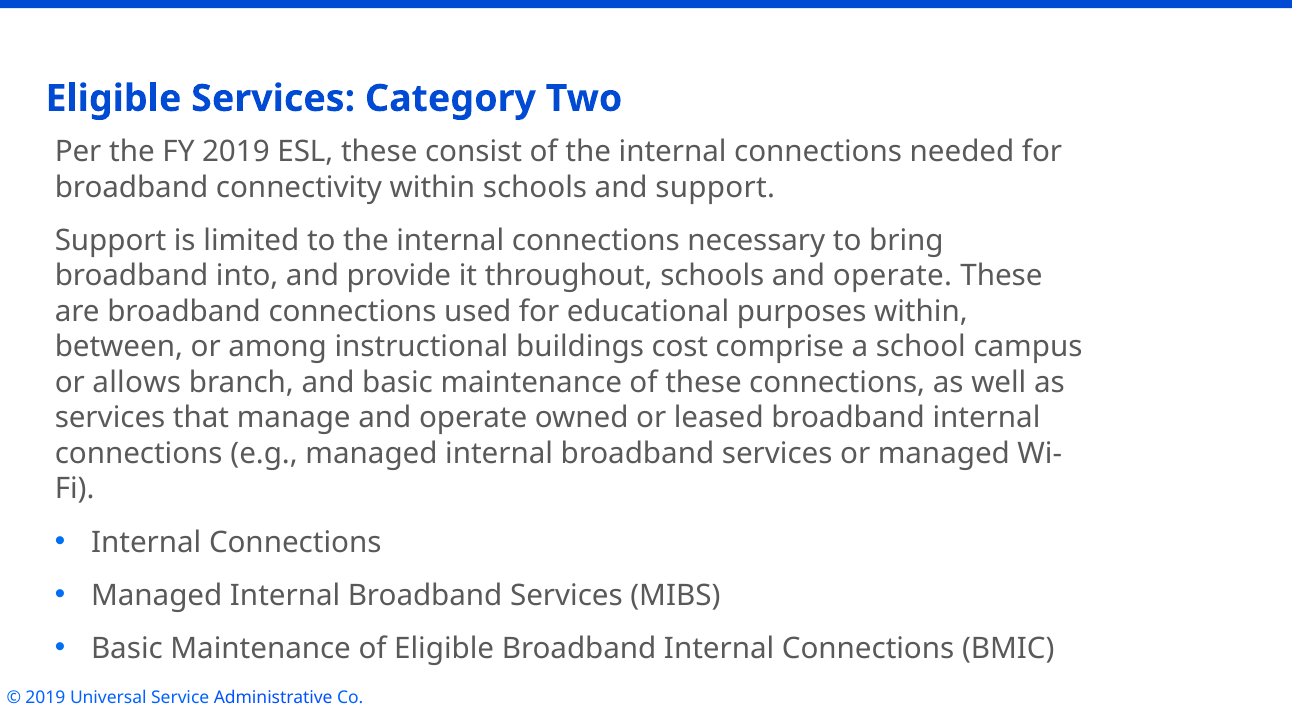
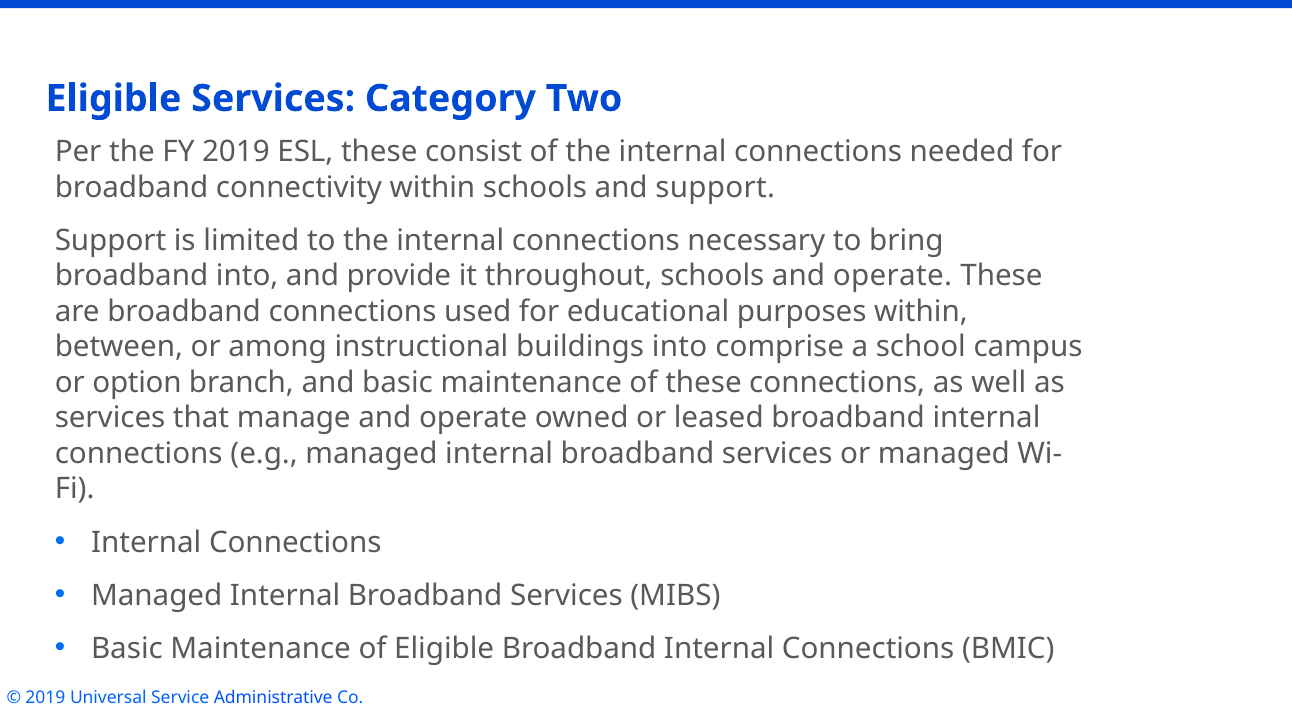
buildings cost: cost -> into (680, 347)
allows: allows -> option (137, 382)
